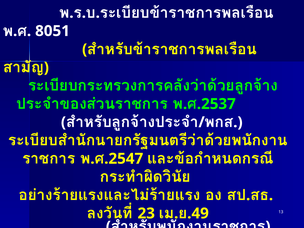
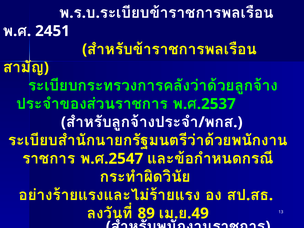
8051: 8051 -> 2451 (52, 31)
23: 23 -> 89 (146, 213)
